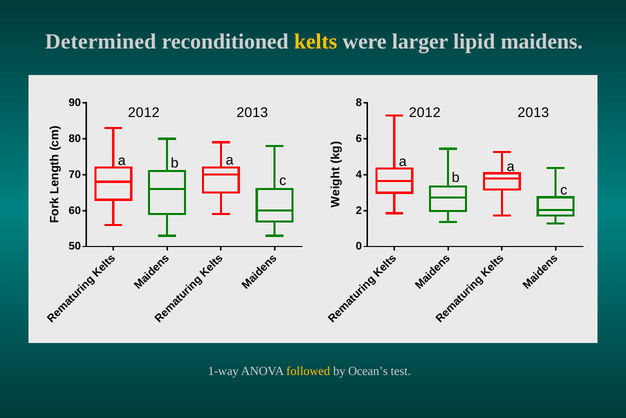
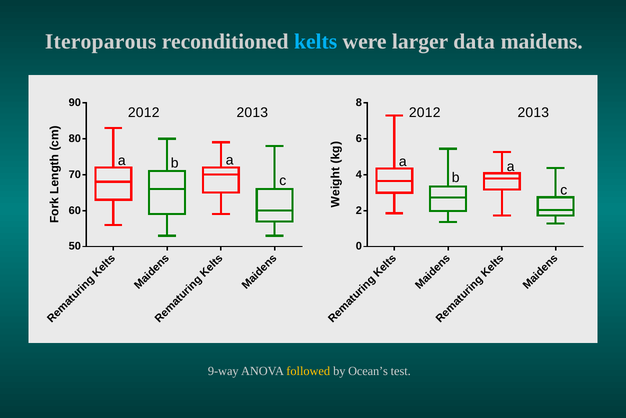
Determined: Determined -> Iteroparous (101, 41)
kelts colour: yellow -> light blue (316, 41)
lipid: lipid -> data (474, 41)
1-way: 1-way -> 9-way (223, 371)
